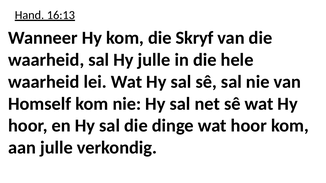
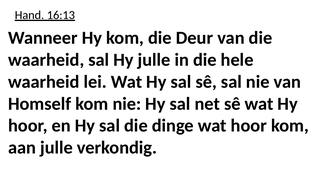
Skryf: Skryf -> Deur (194, 38)
